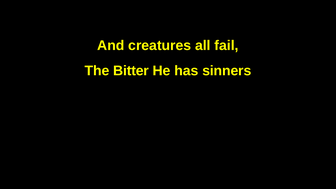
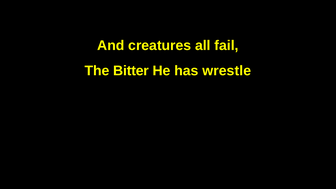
sinners: sinners -> wrestle (227, 71)
